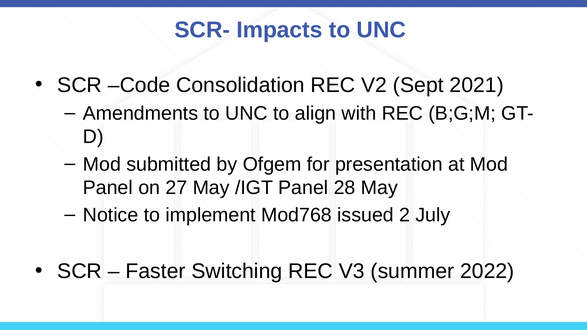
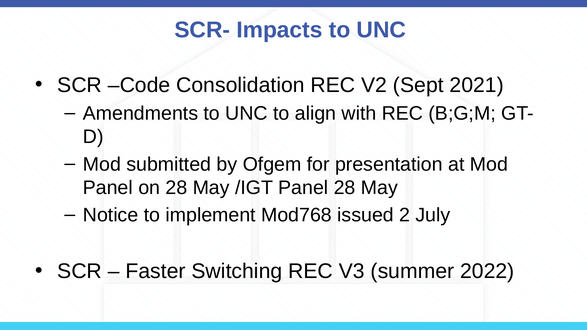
on 27: 27 -> 28 (176, 188)
